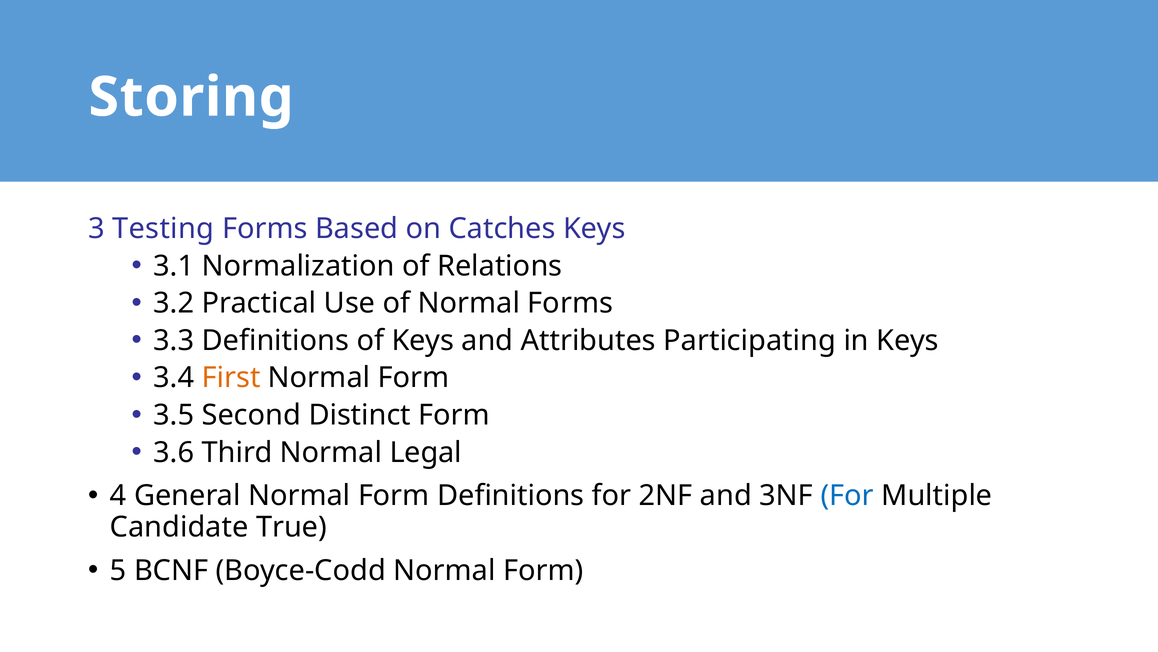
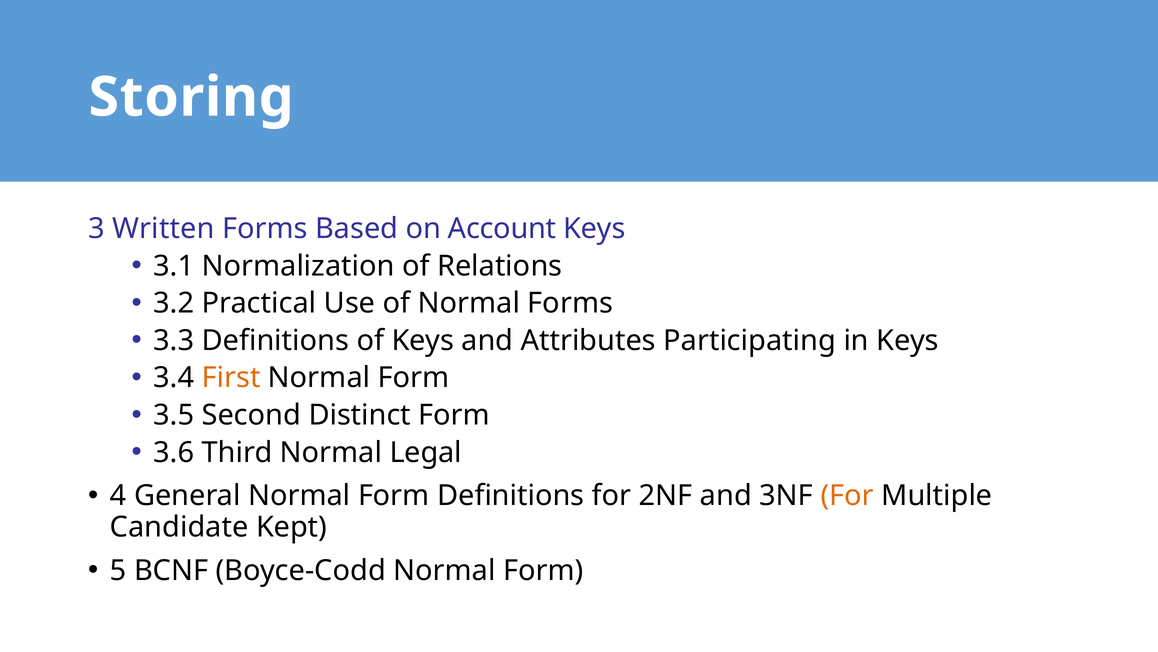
Testing: Testing -> Written (163, 228)
Catches: Catches -> Account (502, 228)
For colour: blue -> orange (847, 495)
True: True -> Kept (292, 527)
